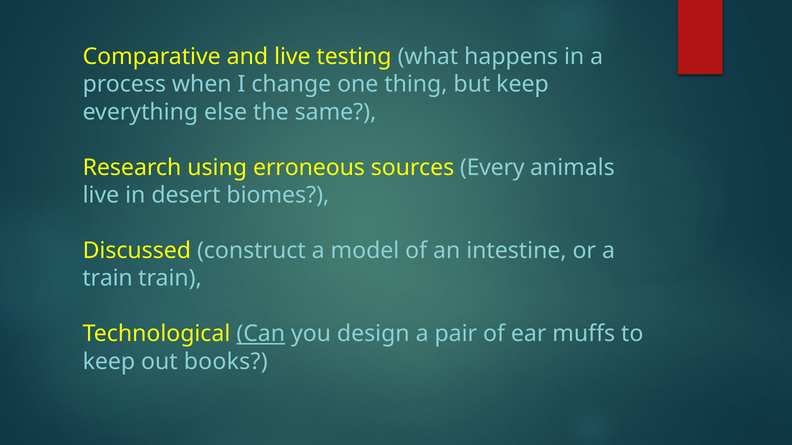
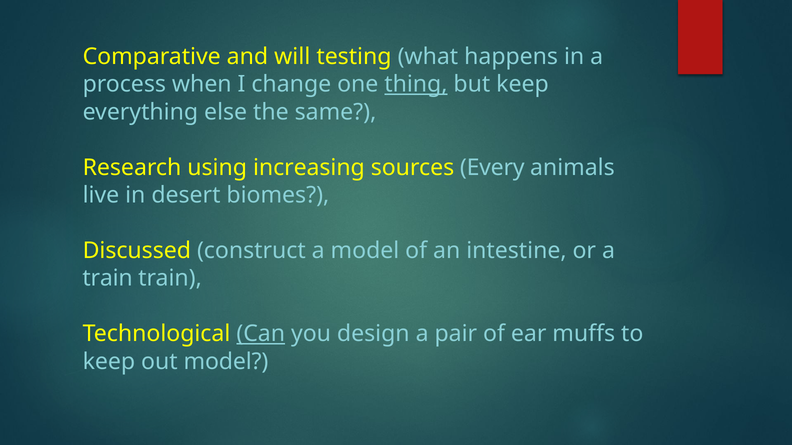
and live: live -> will (292, 57)
thing underline: none -> present (416, 84)
erroneous: erroneous -> increasing (309, 168)
out books: books -> model (226, 362)
